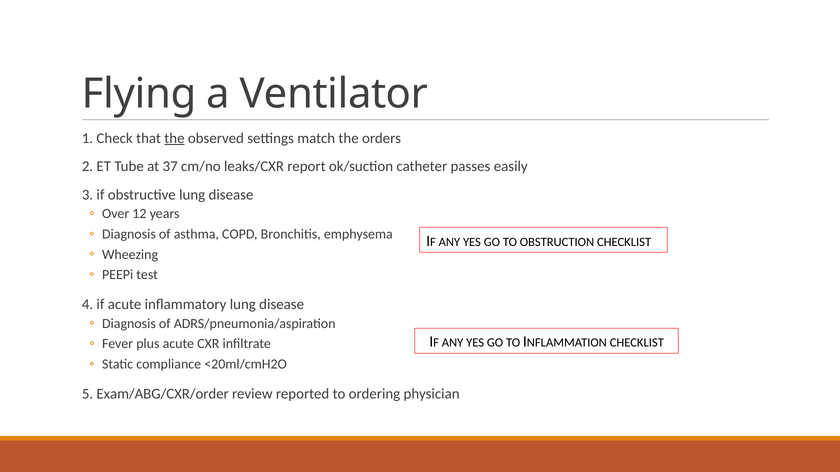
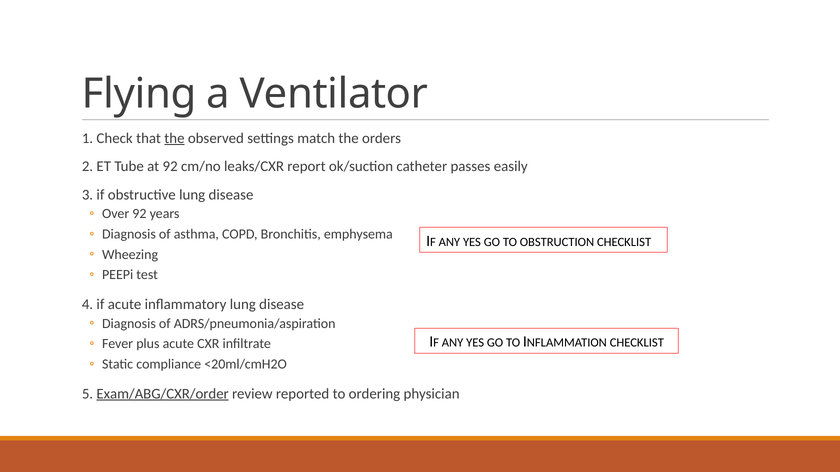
at 37: 37 -> 92 (170, 167)
Over 12: 12 -> 92 (139, 214)
Exam/ABG/CXR/order underline: none -> present (163, 394)
